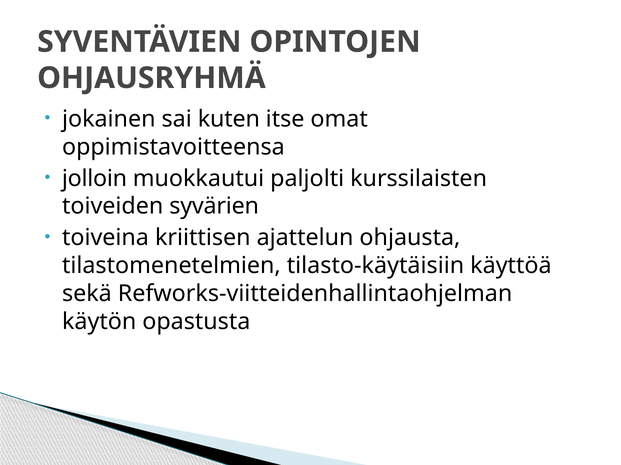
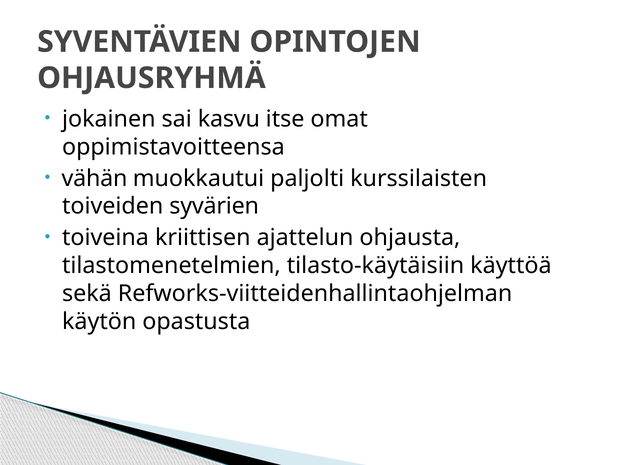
kuten: kuten -> kasvu (229, 119)
jolloin: jolloin -> vähän (95, 179)
